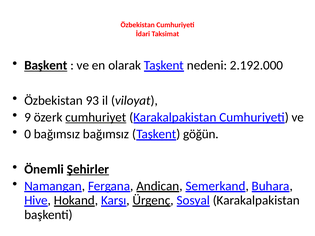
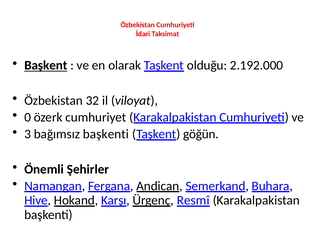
nedeni: nedeni -> olduğu (207, 65)
93: 93 -> 32 (92, 101)
9: 9 -> 0 (28, 117)
cumhuriyet underline: present -> none (96, 117)
0: 0 -> 3 (28, 134)
bağımsız bağımsız: bağımsız -> başkenti (106, 134)
Şehirler underline: present -> none (88, 170)
Sosyal: Sosyal -> Resmî (193, 201)
